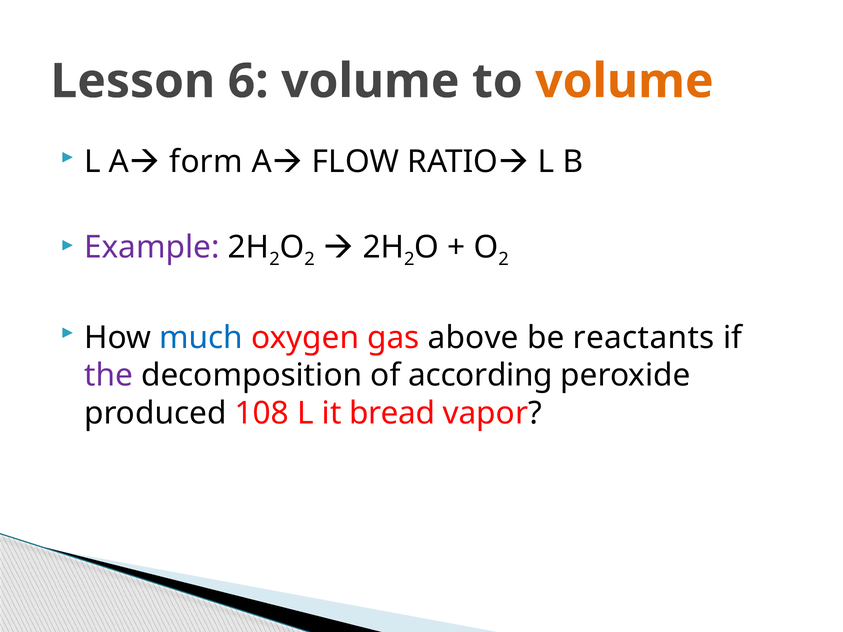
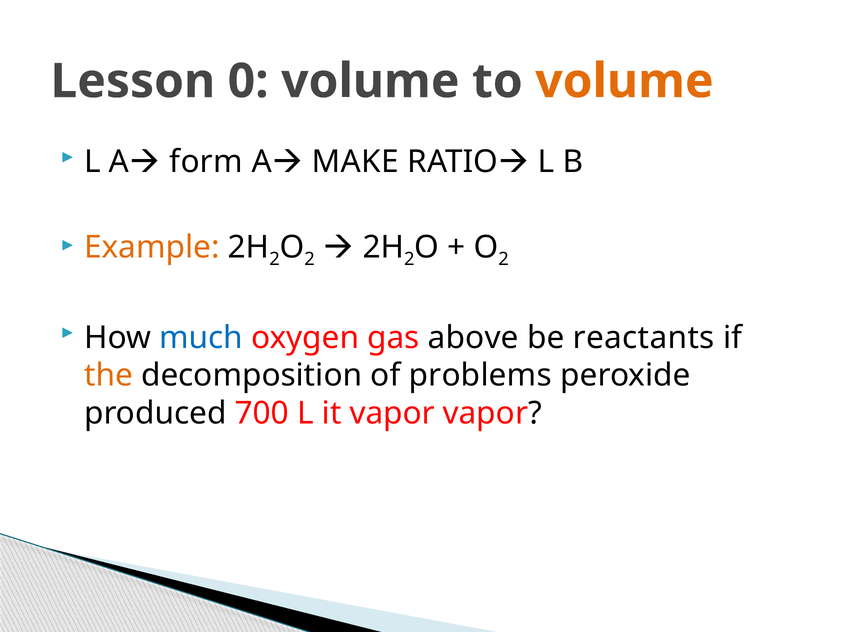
6: 6 -> 0 (248, 81)
FLOW: FLOW -> MAKE (355, 162)
Example colour: purple -> orange (152, 247)
the colour: purple -> orange (109, 376)
according: according -> problems (480, 376)
108: 108 -> 700 (262, 414)
it bread: bread -> vapor (392, 414)
